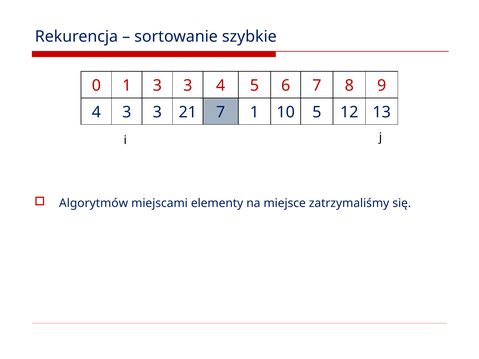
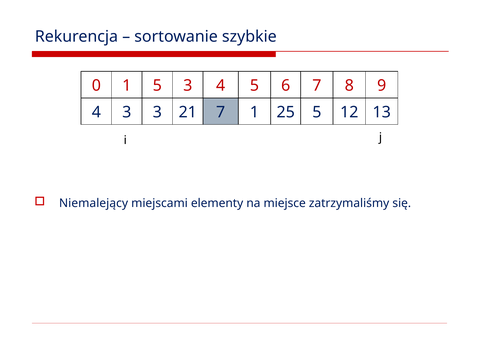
1 3: 3 -> 5 (157, 86)
10: 10 -> 25 (286, 112)
Algorytmów: Algorytmów -> Niemalejący (94, 203)
